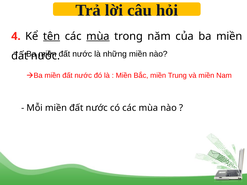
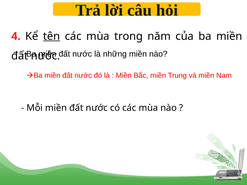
mùa underline: present -> none (98, 36)
